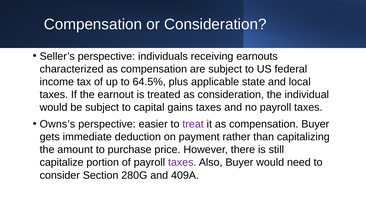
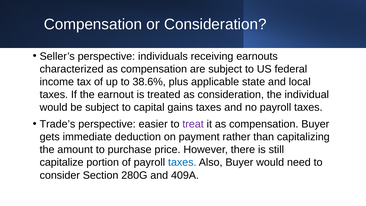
64.5%: 64.5% -> 38.6% (149, 82)
Owns’s: Owns’s -> Trade’s (57, 124)
taxes colour: purple -> blue (182, 162)
